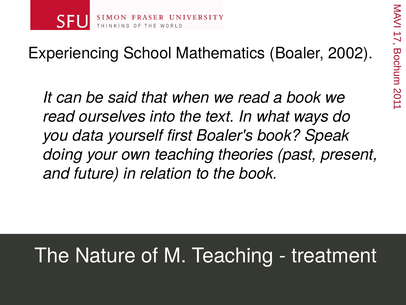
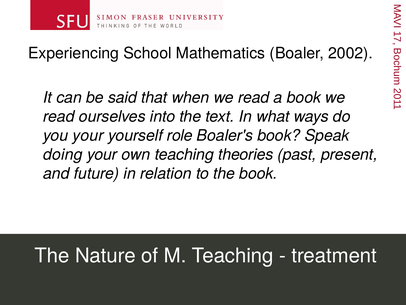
you data: data -> your (88, 135)
first: first -> role (180, 135)
